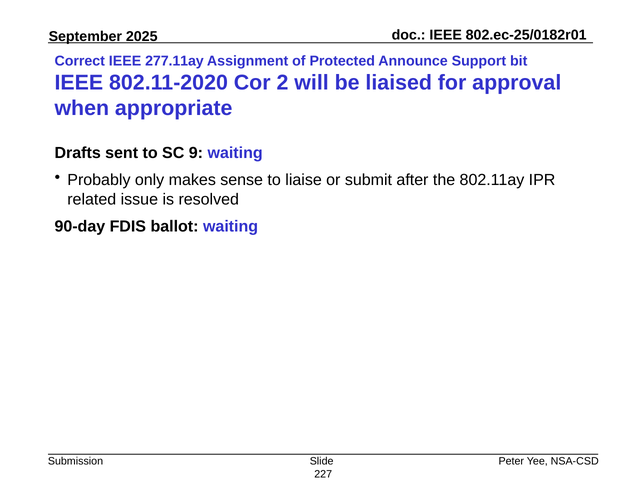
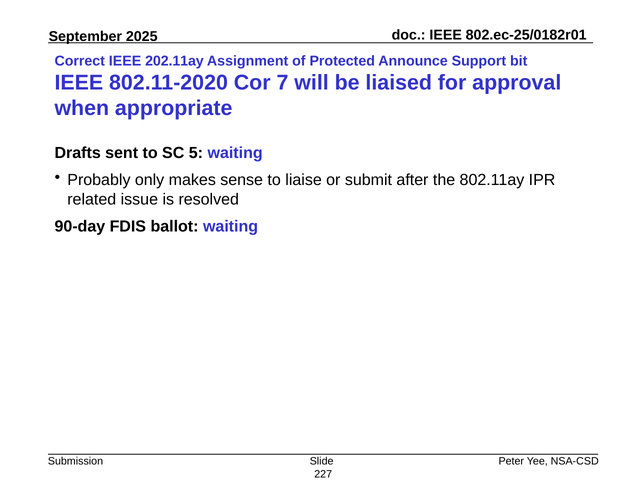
277.11ay: 277.11ay -> 202.11ay (174, 61)
2: 2 -> 7 (282, 83)
9: 9 -> 5 (196, 153)
